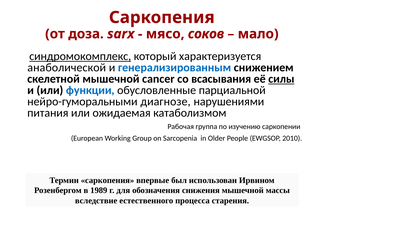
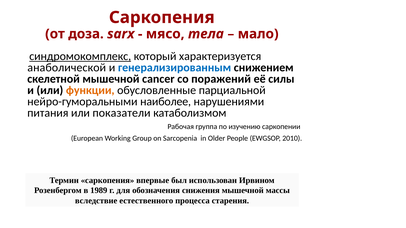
соков: соков -> тела (206, 34)
всасывания: всасывания -> поражений (221, 79)
силы underline: present -> none (281, 79)
функции colour: blue -> orange (90, 90)
диагнозе: диагнозе -> наиболее (166, 102)
ожидаемая: ожидаемая -> показатели (122, 113)
